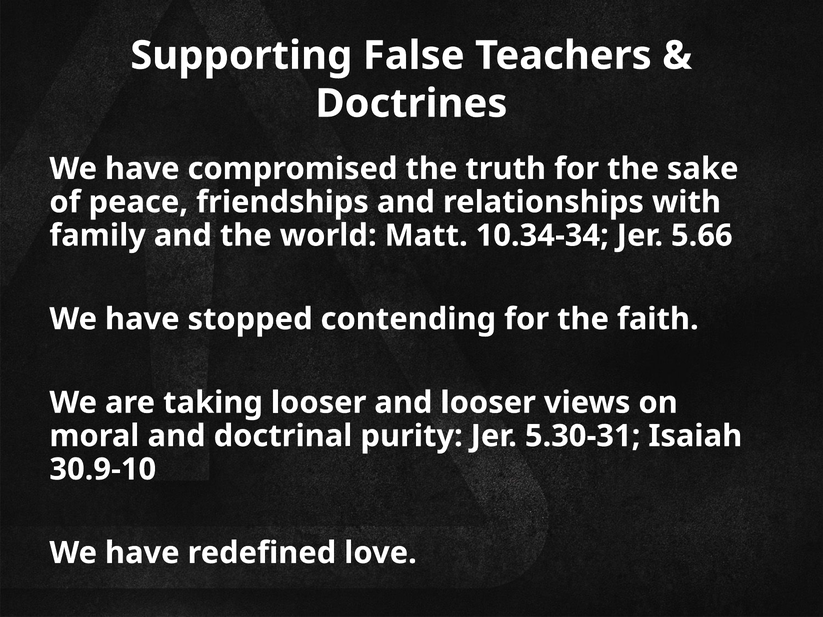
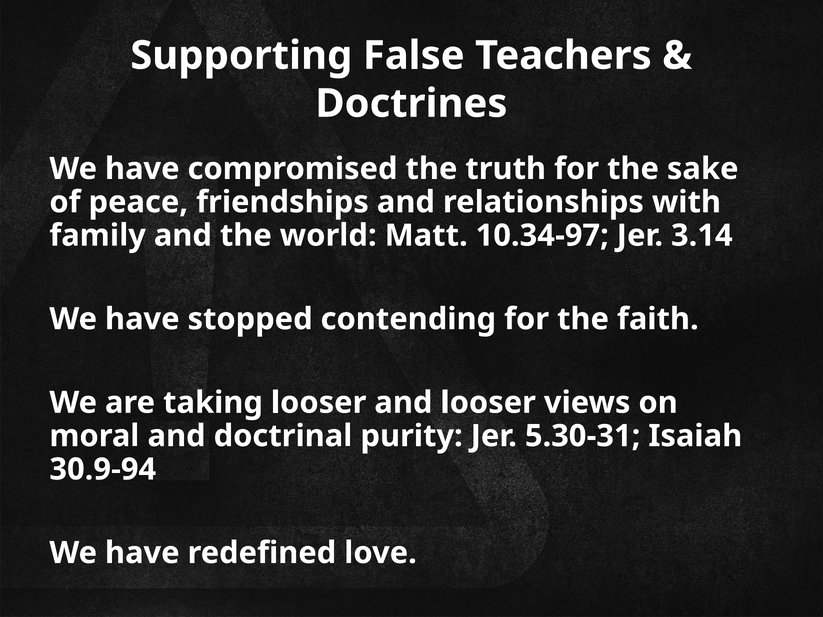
10.34-34: 10.34-34 -> 10.34-97 (542, 236)
5.66: 5.66 -> 3.14 (702, 236)
30.9-10: 30.9-10 -> 30.9-94 (103, 470)
